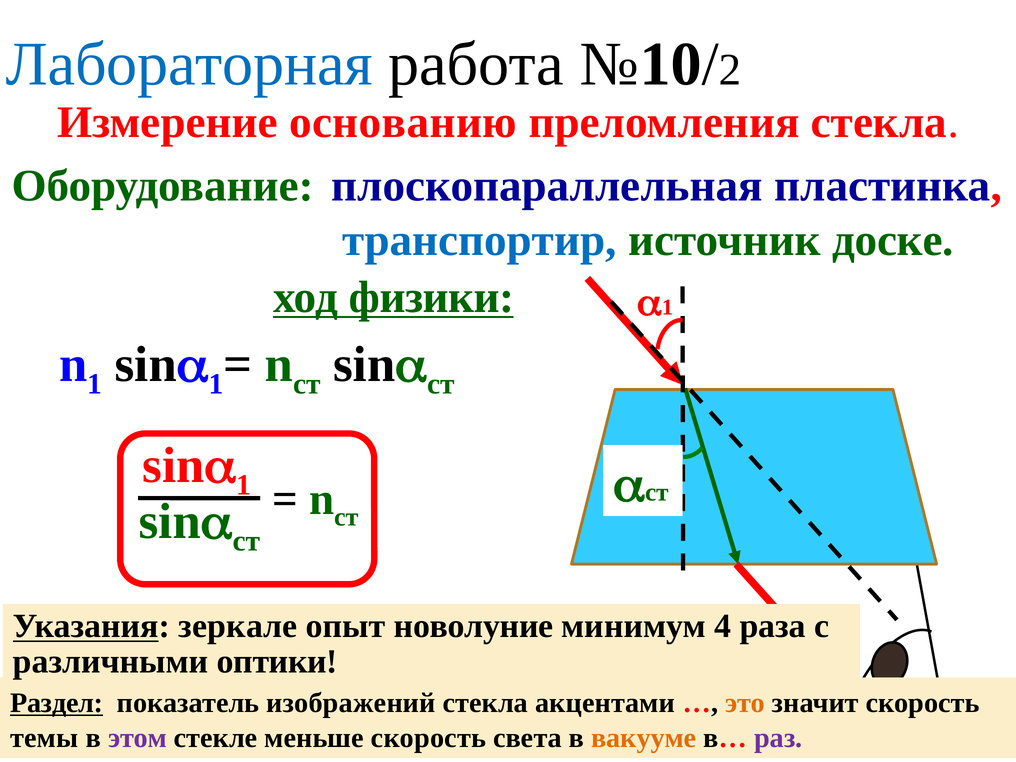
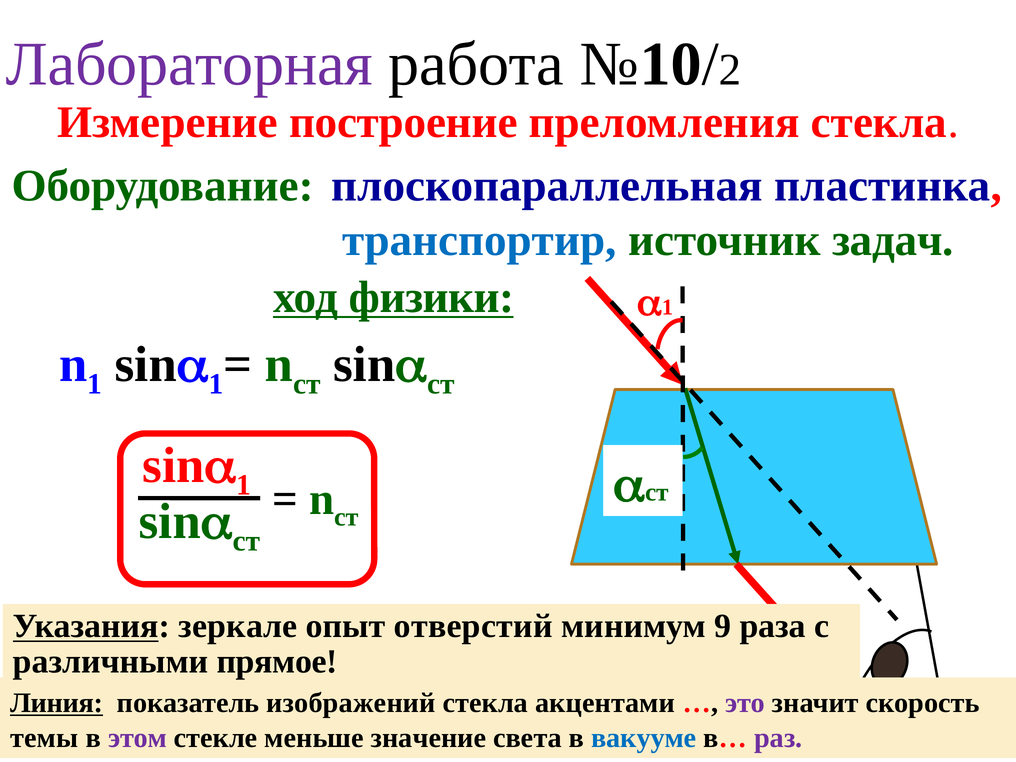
Лабораторная colour: blue -> purple (189, 64)
основанию: основанию -> построение (403, 123)
доске: доске -> задач (893, 240)
новолуние: новолуние -> отверстий (473, 626)
4: 4 -> 9 (723, 626)
оптики: оптики -> прямое (277, 662)
Раздел: Раздел -> Линия (57, 703)
это colour: orange -> purple (745, 703)
меньше скорость: скорость -> значение (429, 738)
вакууме colour: orange -> blue (644, 738)
